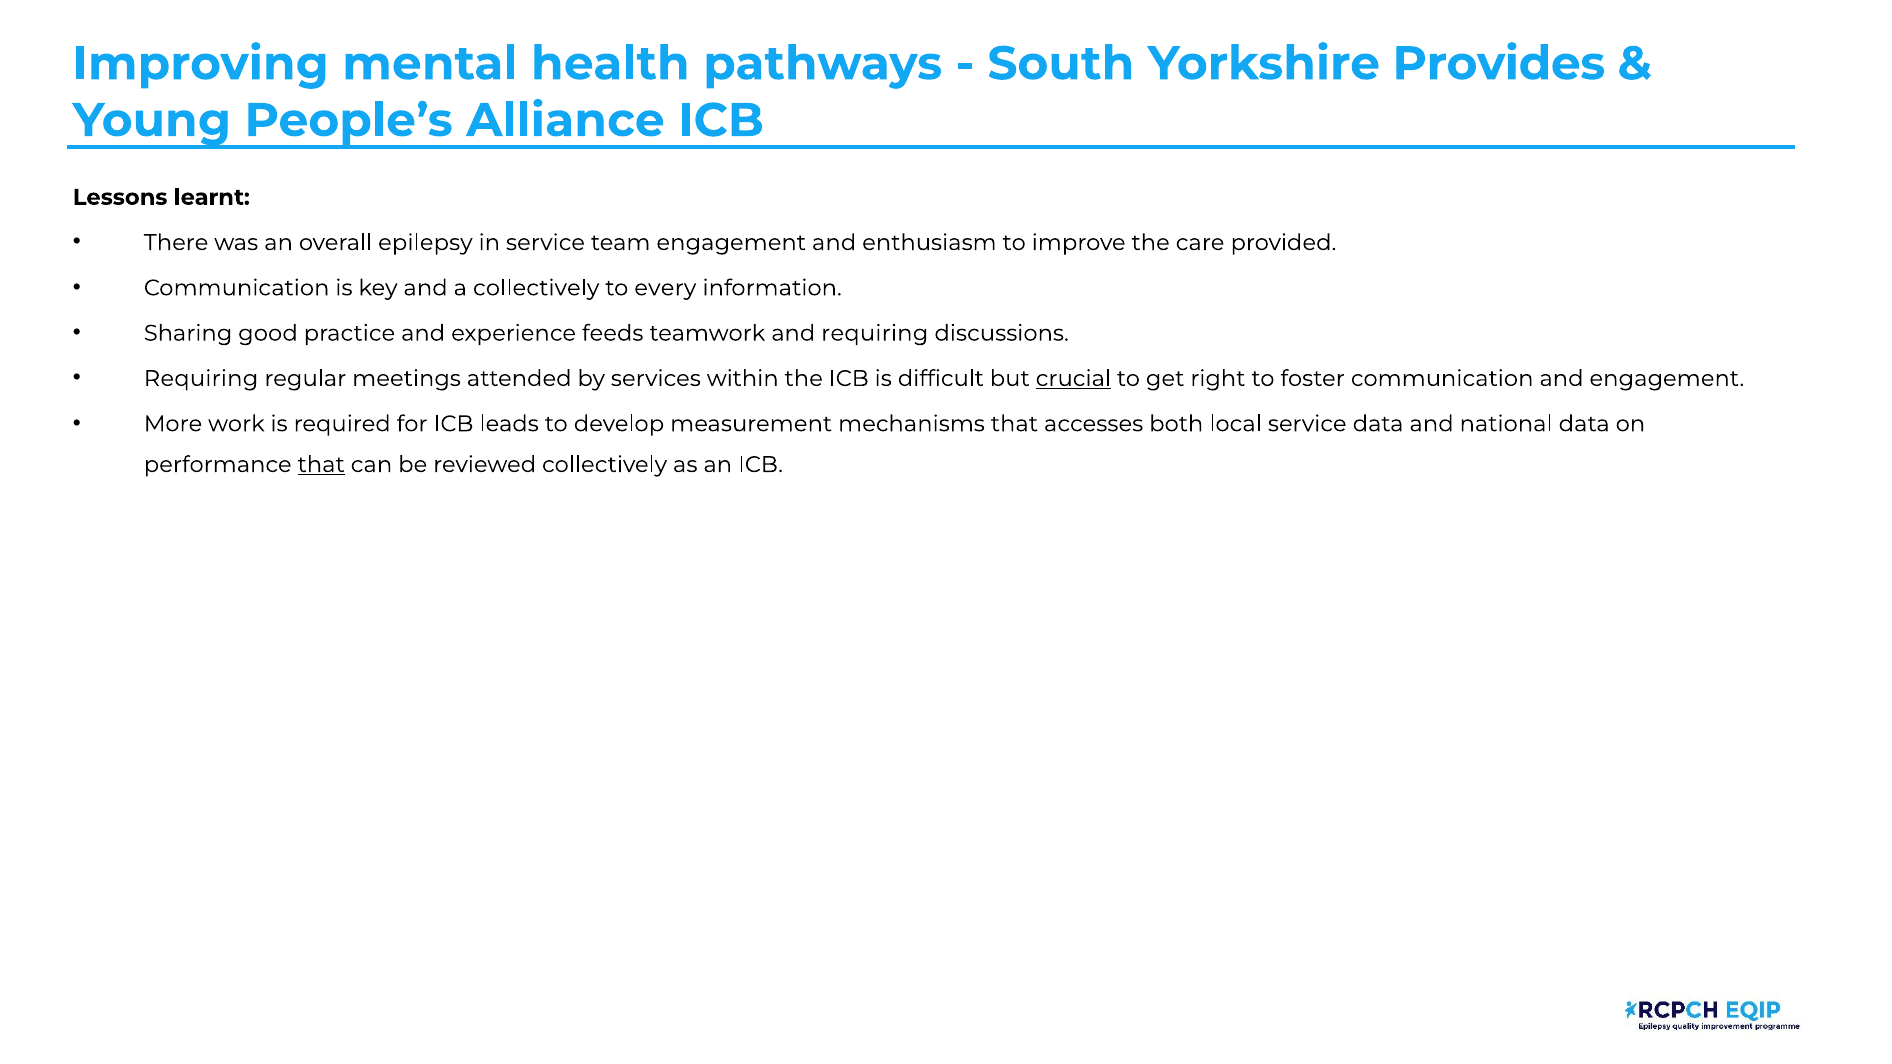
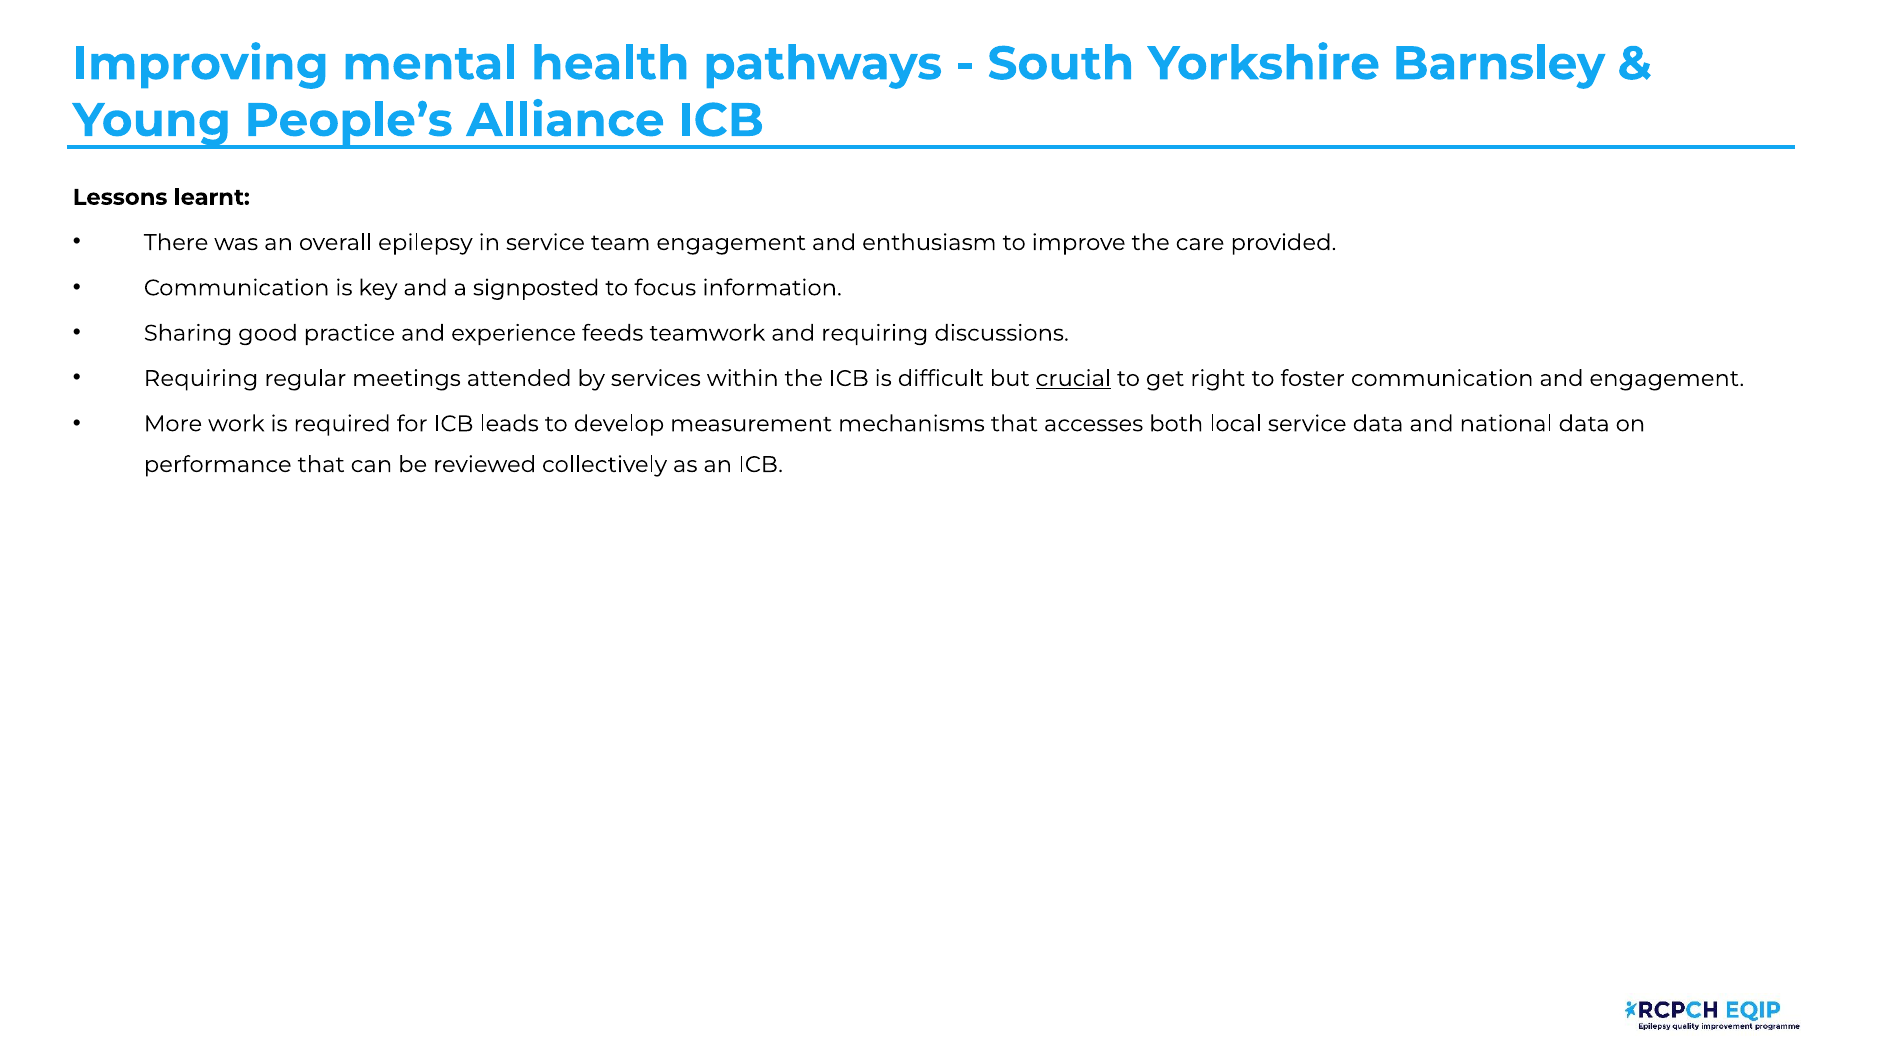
Provides: Provides -> Barnsley (1499, 64)
a collectively: collectively -> signposted (536, 288)
every: every -> focus (665, 288)
that underline: present -> none (321, 465)
